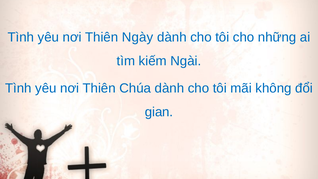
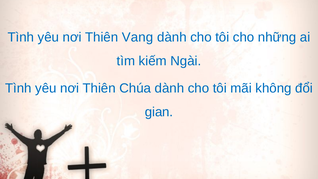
Ngày: Ngày -> Vang (138, 37)
